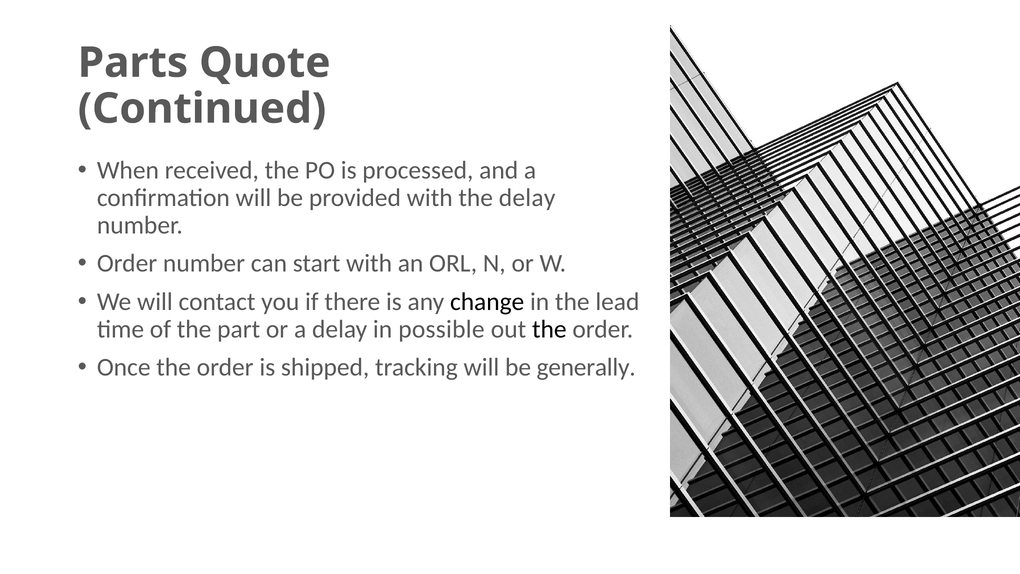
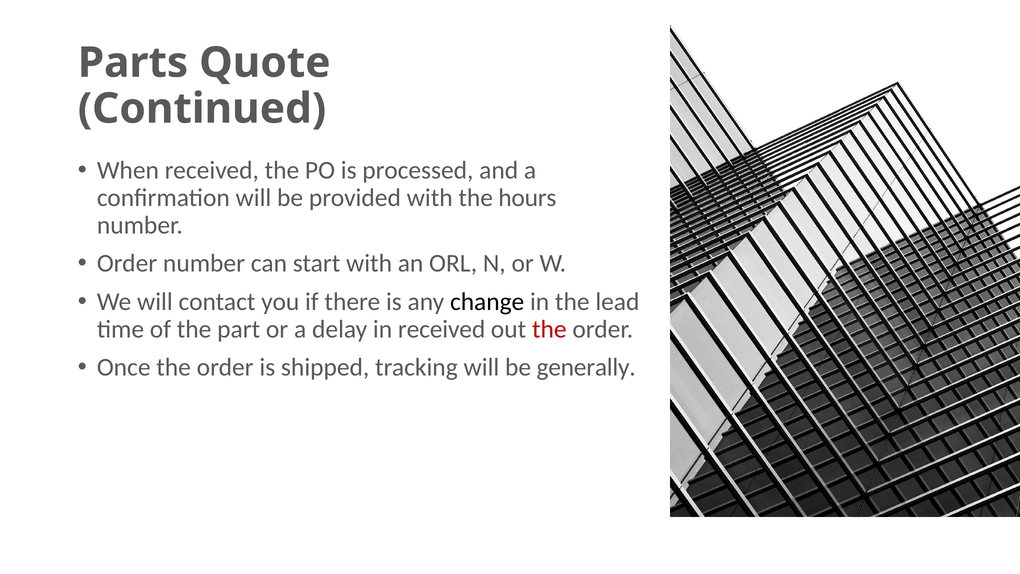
the delay: delay -> hours (527, 198)
in possible: possible -> received (442, 329)
the colour: black -> red (549, 329)
